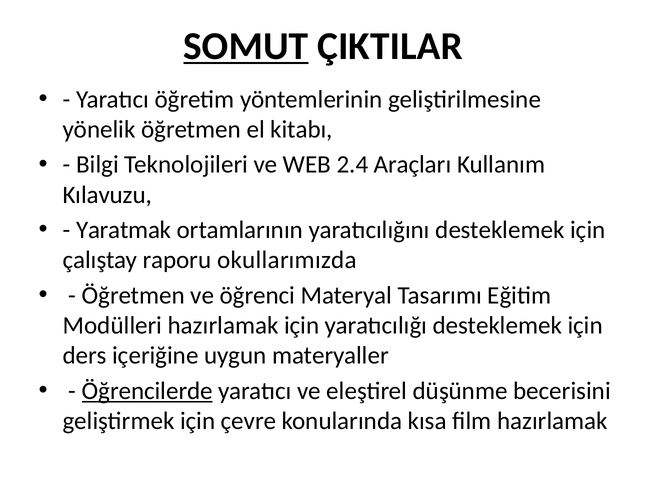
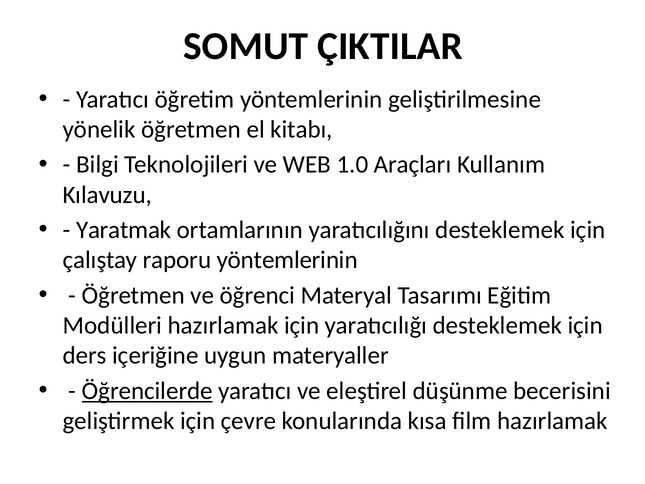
SOMUT underline: present -> none (246, 46)
2.4: 2.4 -> 1.0 (352, 165)
raporu okullarımızda: okullarımızda -> yöntemlerinin (287, 260)
